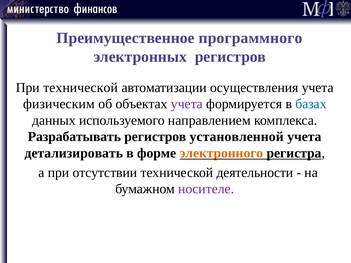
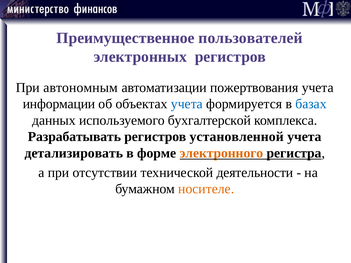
программного: программного -> пользователей (251, 38)
При технической: технической -> автономным (81, 88)
осуществления: осуществления -> пожертвования (254, 88)
физическим: физическим -> информации (59, 104)
учета colour: purple -> blue (187, 104)
направлением: направлением -> бухгалтерской (209, 120)
носителе colour: purple -> orange (206, 189)
